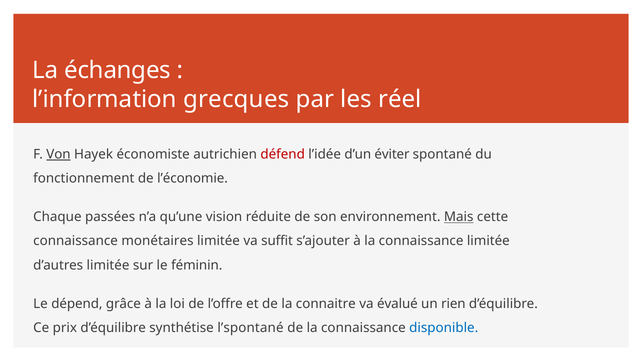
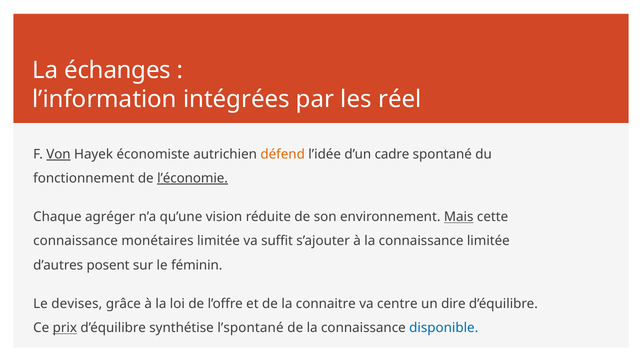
grecques: grecques -> intégrées (236, 99)
défend colour: red -> orange (283, 154)
éviter: éviter -> cadre (392, 154)
l’économie underline: none -> present (193, 178)
passées: passées -> agréger (110, 217)
d’autres limitée: limitée -> posent (108, 265)
dépend: dépend -> devises (77, 304)
évalué: évalué -> centre (397, 304)
rien: rien -> dire (453, 304)
prix underline: none -> present (65, 328)
